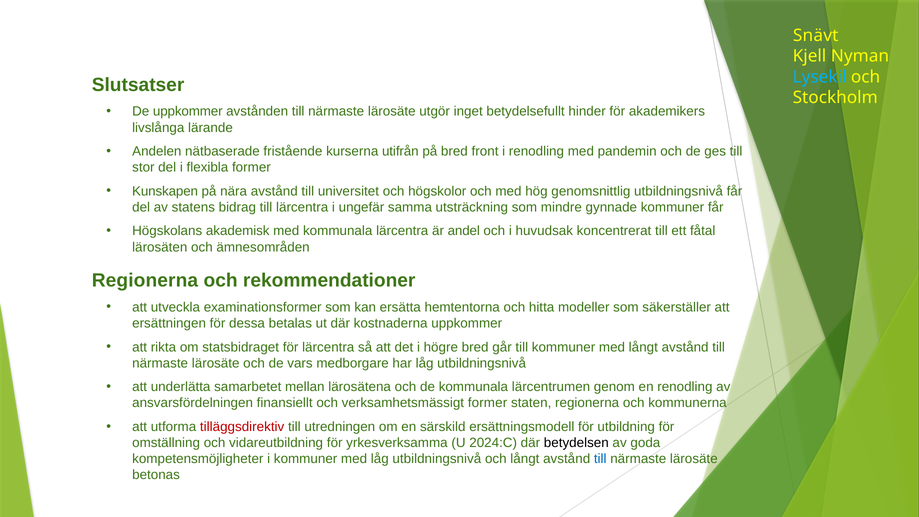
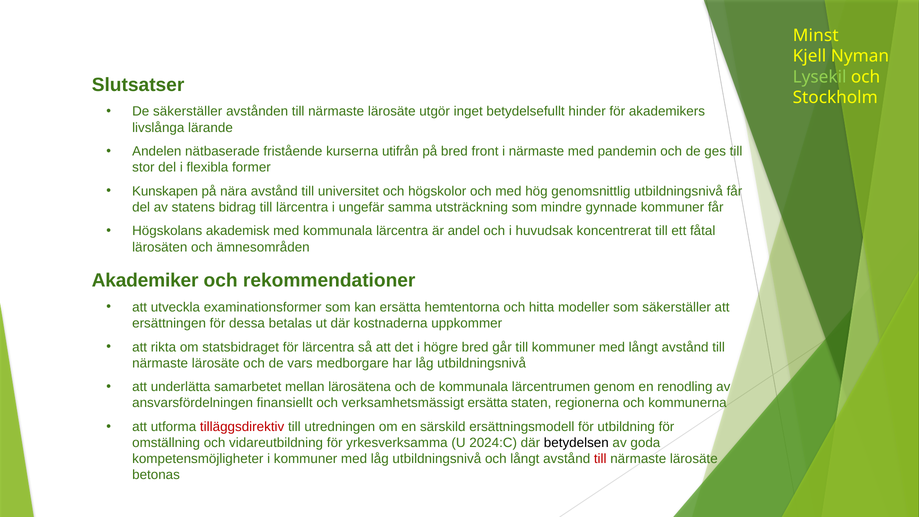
Snävt: Snävt -> Minst (816, 36)
Lysekil colour: light blue -> light green (820, 77)
De uppkommer: uppkommer -> säkerställer (188, 111)
i renodling: renodling -> närmaste (536, 151)
Regionerna: Regionerna -> Akademiker (145, 280)
verksamhetsmässigt former: former -> ersätta (488, 403)
till colour: blue -> red (600, 459)
